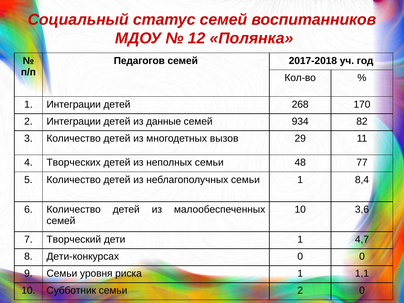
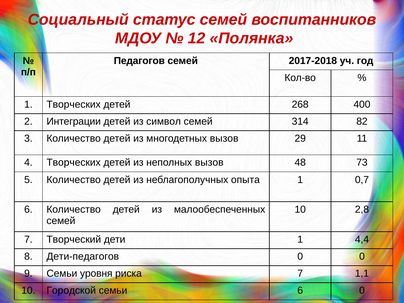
1 Интеграции: Интеграции -> Творческих (74, 104)
170: 170 -> 400 (362, 104)
данные: данные -> символ (164, 121)
934: 934 -> 314 (300, 121)
неполных семьи: семьи -> вызов (209, 163)
77: 77 -> 73 (362, 163)
неблагополучных семьи: семьи -> опыта (245, 180)
8,4: 8,4 -> 0,7 (362, 180)
3,6: 3,6 -> 2,8 (362, 210)
4,7: 4,7 -> 4,4 (362, 239)
Дети-конкурсах: Дети-конкурсах -> Дети-педагогов (83, 256)
риска 1: 1 -> 7 (300, 274)
Субботник: Субботник -> Городской (71, 291)
семьи 2: 2 -> 6 (300, 291)
